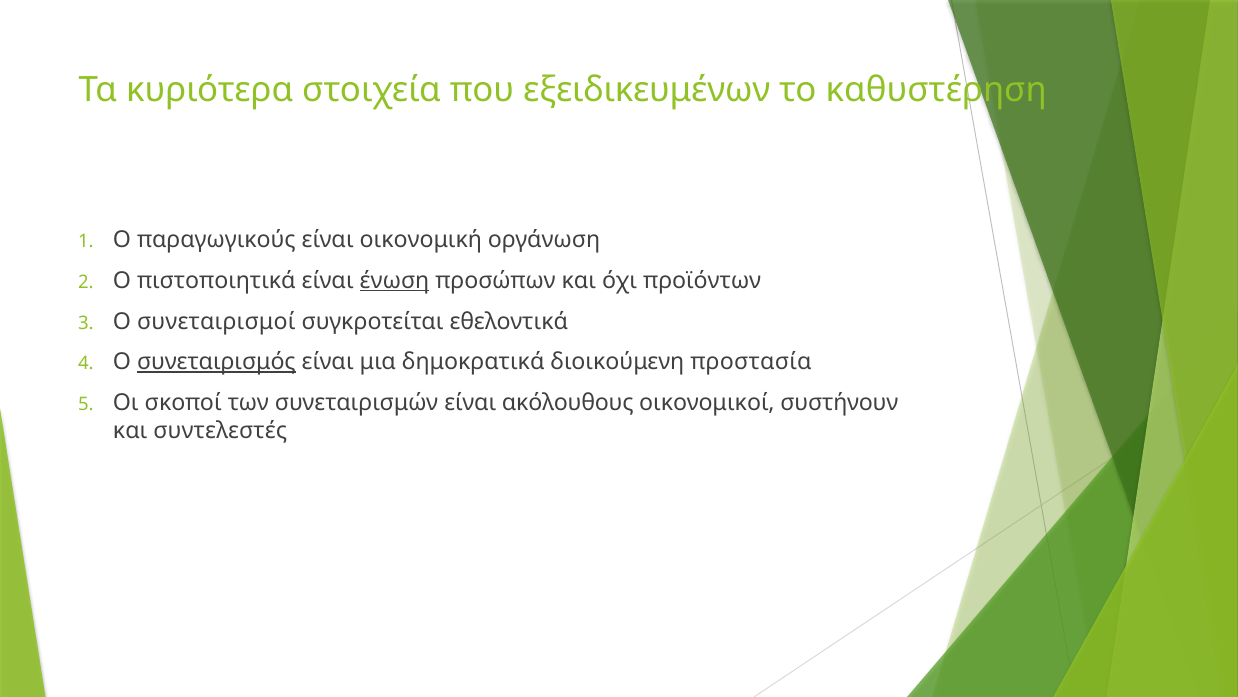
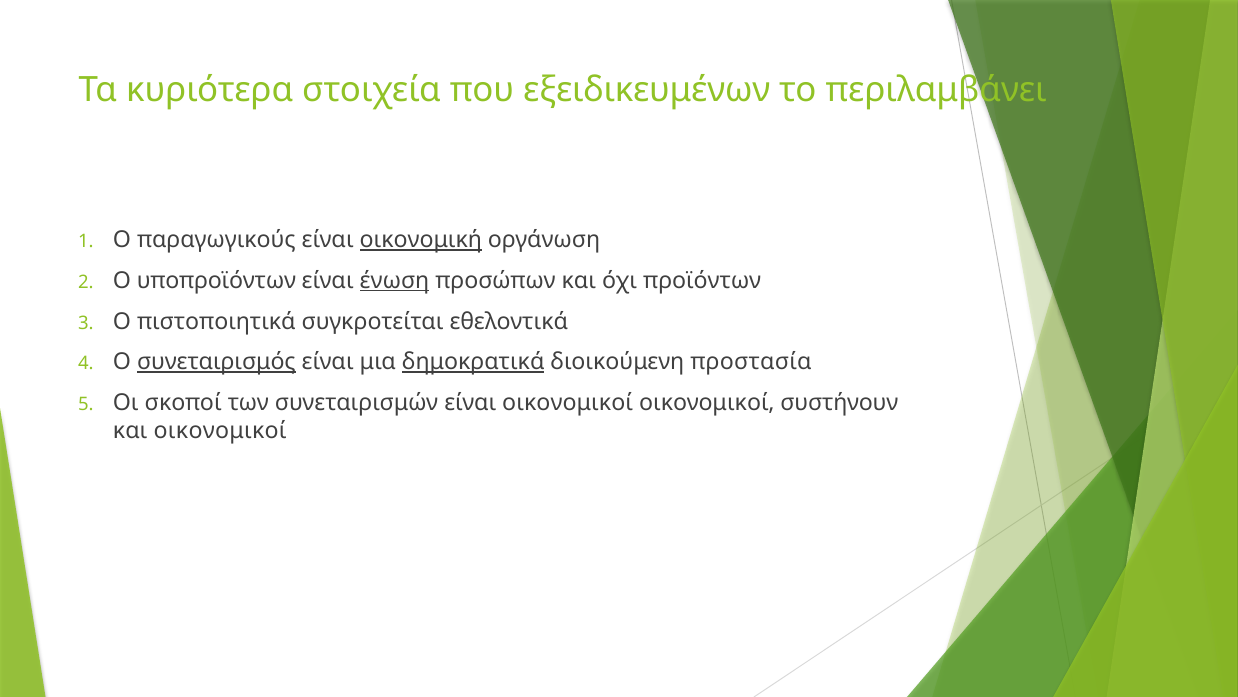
καθυστέρηση: καθυστέρηση -> περιλαμβάνει (936, 90)
οικονομική underline: none -> present (421, 240)
πιστοποιητικά: πιστοποιητικά -> υποπροϊόντων (216, 280)
συνεταιρισμοί: συνεταιρισμοί -> πιστοποιητικά (216, 321)
δημοκρατικά underline: none -> present (473, 362)
είναι ακόλουθους: ακόλουθους -> οικονομικοί (568, 403)
και συντελεστές: συντελεστές -> οικονομικοί (220, 430)
